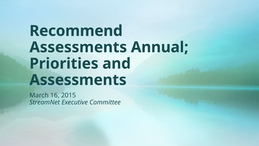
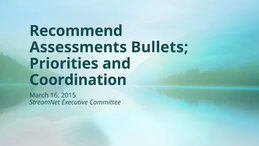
Annual: Annual -> Bullets (160, 47)
Assessments: Assessments -> Coordination (78, 80)
